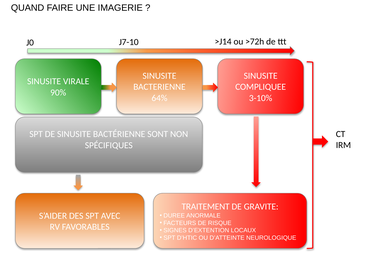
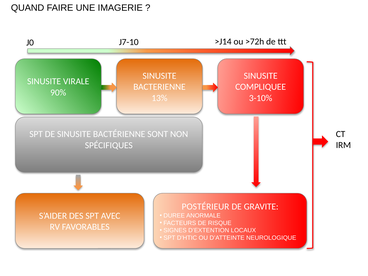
64%: 64% -> 13% (159, 98)
TRAITEMENT: TRAITEMENT -> POSTÉRIEUR (205, 207)
